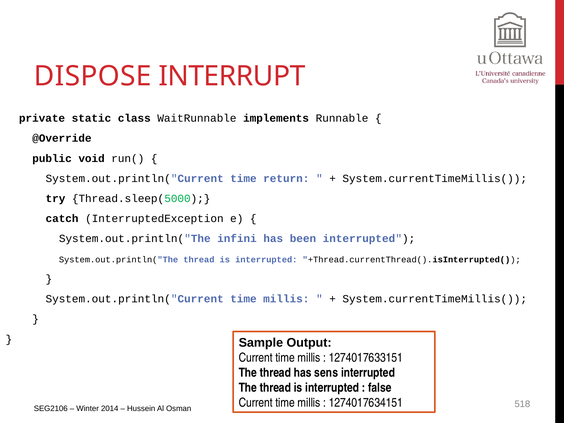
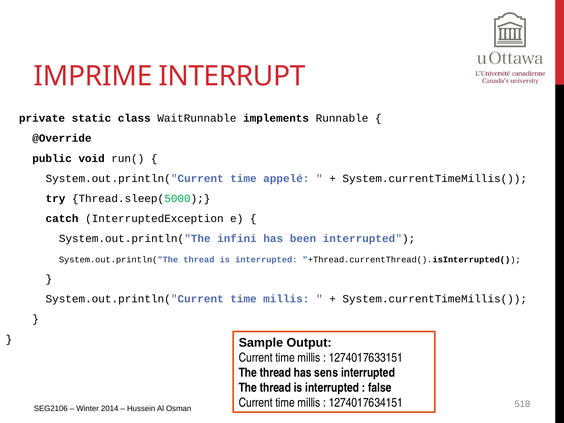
DISPOSE: DISPOSE -> IMPRIME (93, 76)
return: return -> appelé (286, 178)
